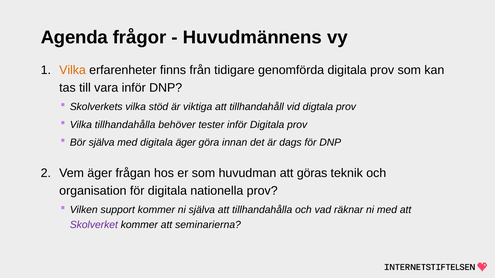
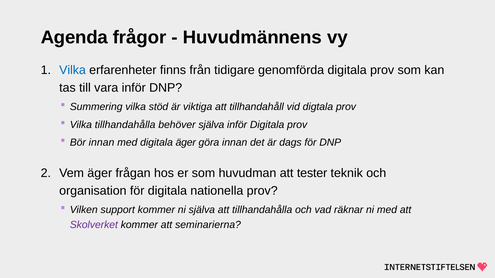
Vilka colour: orange -> blue (73, 70)
Skolverkets: Skolverkets -> Summering (96, 107)
behöver tester: tester -> själva (211, 125)
Bör själva: själva -> innan (102, 143)
göras: göras -> tester (312, 173)
